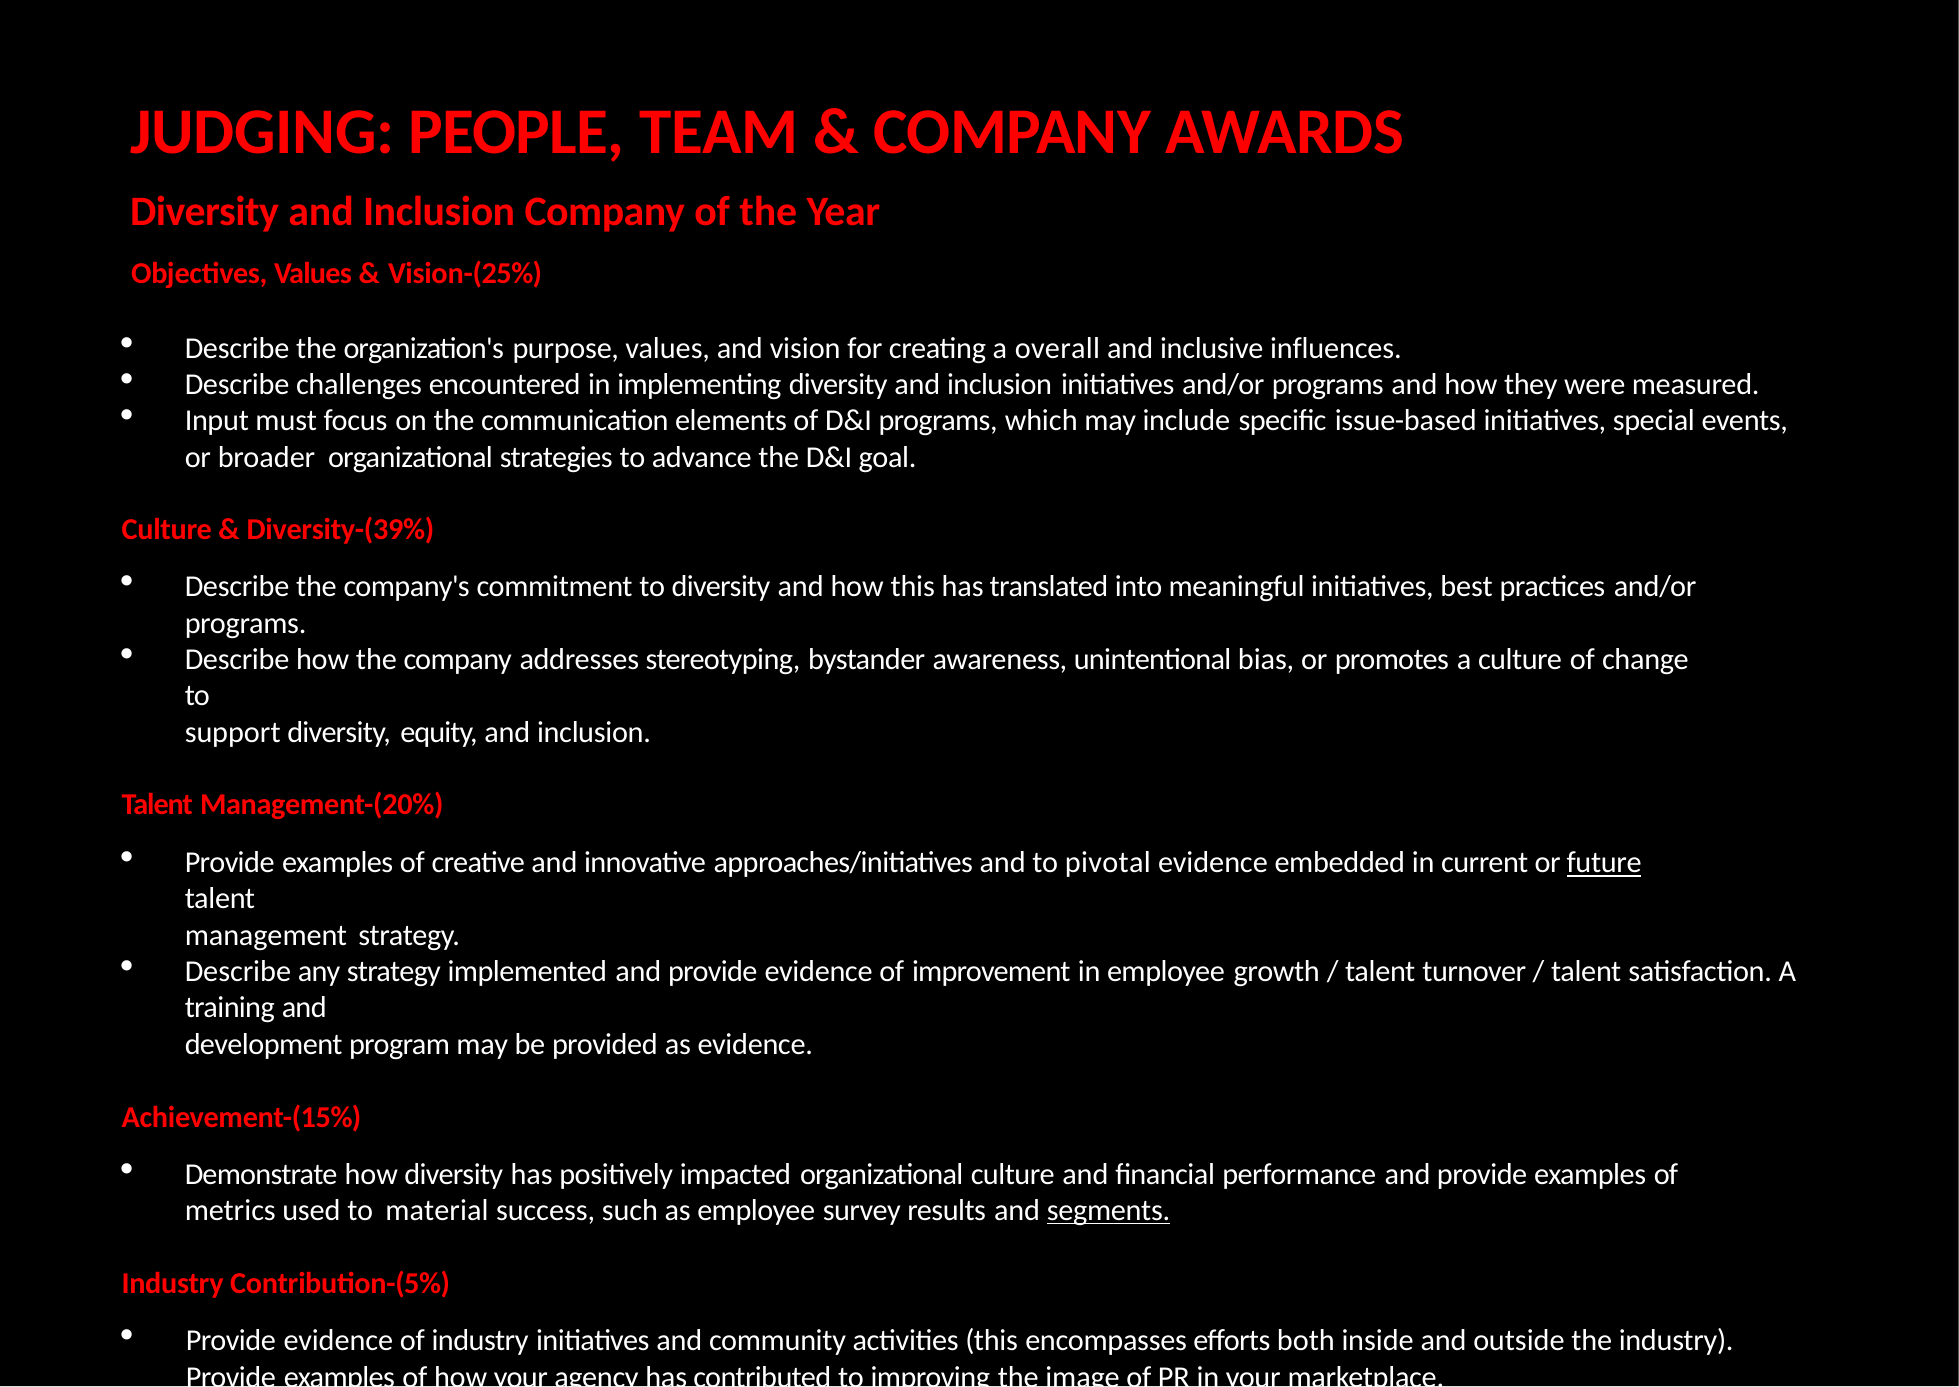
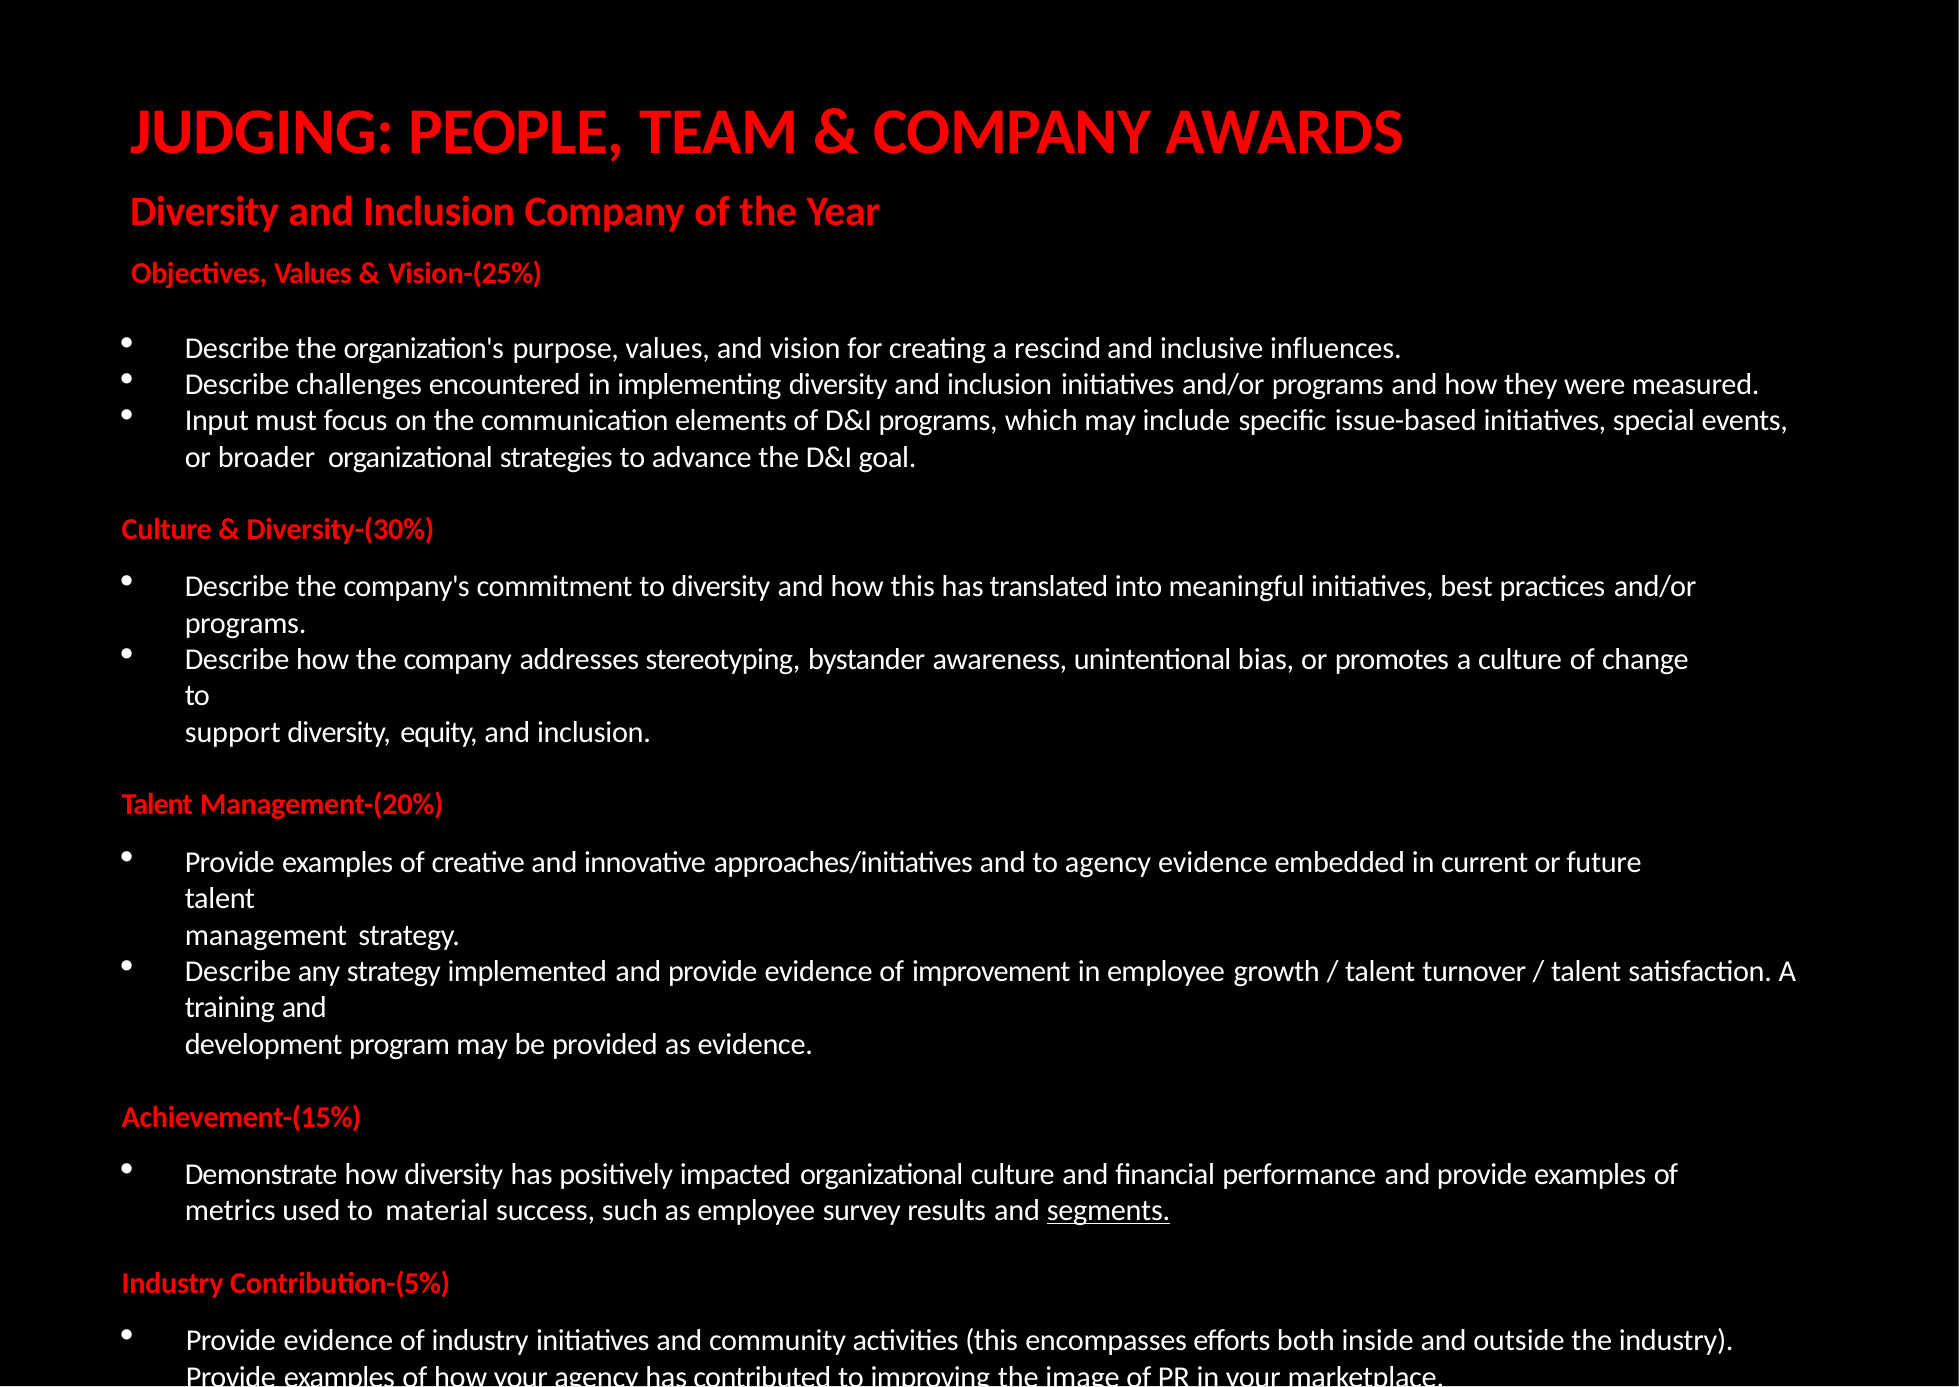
overall: overall -> rescind (1058, 348)
Diversity-(39%: Diversity-(39% -> Diversity-(30% (340, 530)
to pivotal: pivotal -> agency (1108, 862)
future underline: present -> none (1604, 862)
